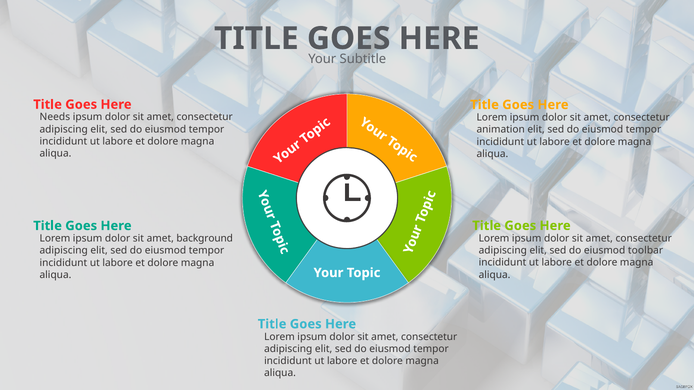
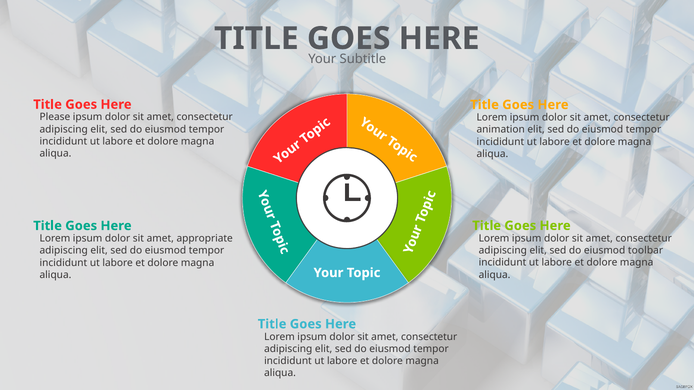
Needs: Needs -> Please (55, 117)
background: background -> appropriate (205, 239)
